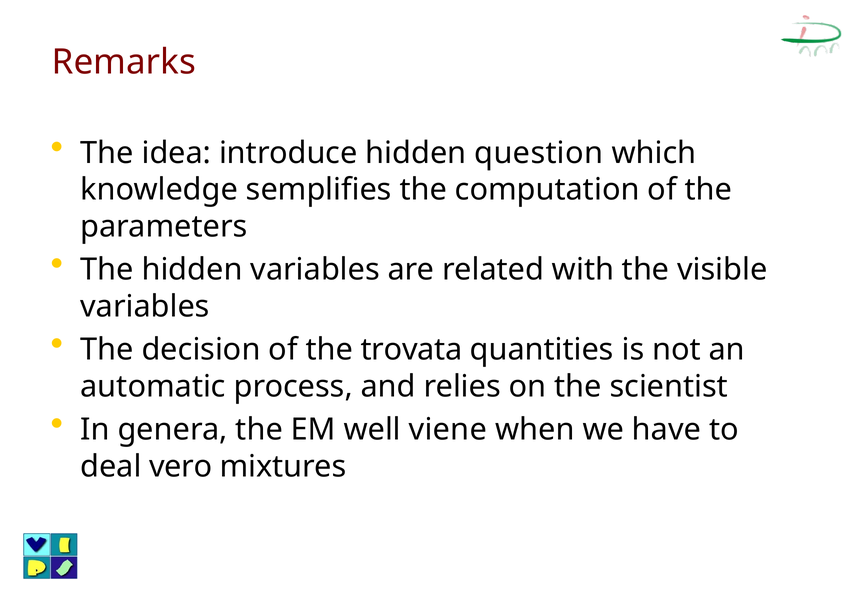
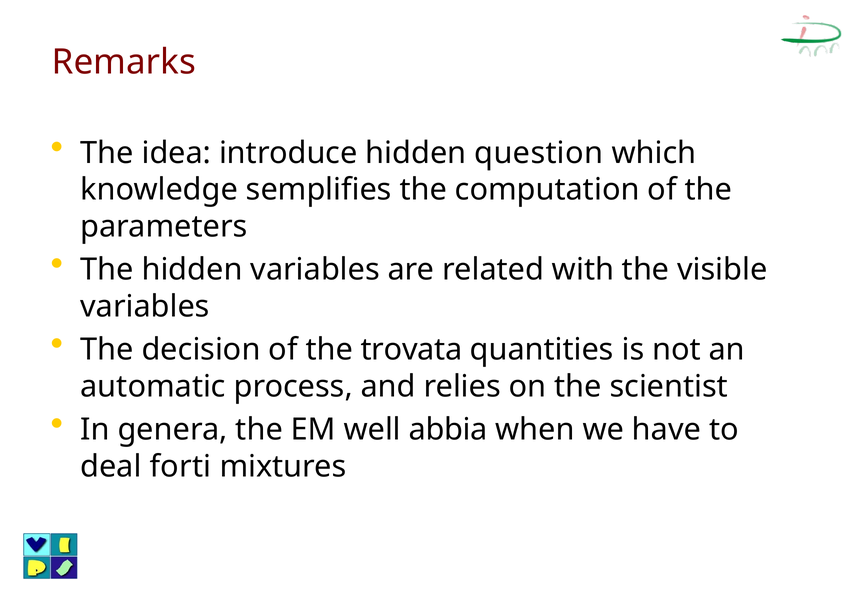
viene: viene -> abbia (448, 430)
vero: vero -> forti (180, 466)
